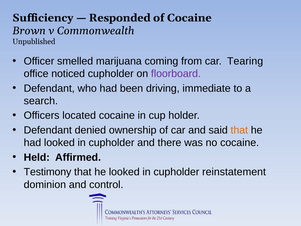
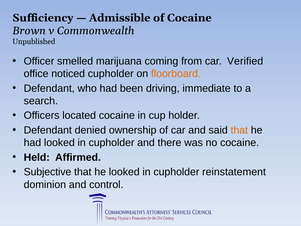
Responded: Responded -> Admissible (120, 18)
Tearing: Tearing -> Verified (245, 61)
floorboard colour: purple -> orange (176, 74)
Testimony: Testimony -> Subjective (48, 172)
